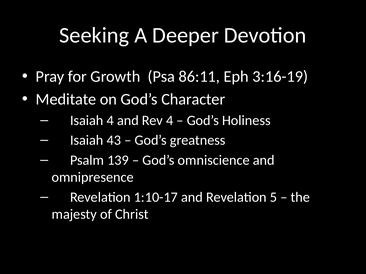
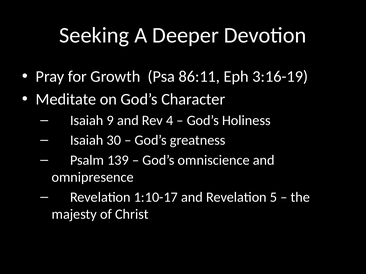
Isaiah 4: 4 -> 9 (110, 121)
43: 43 -> 30 (114, 141)
